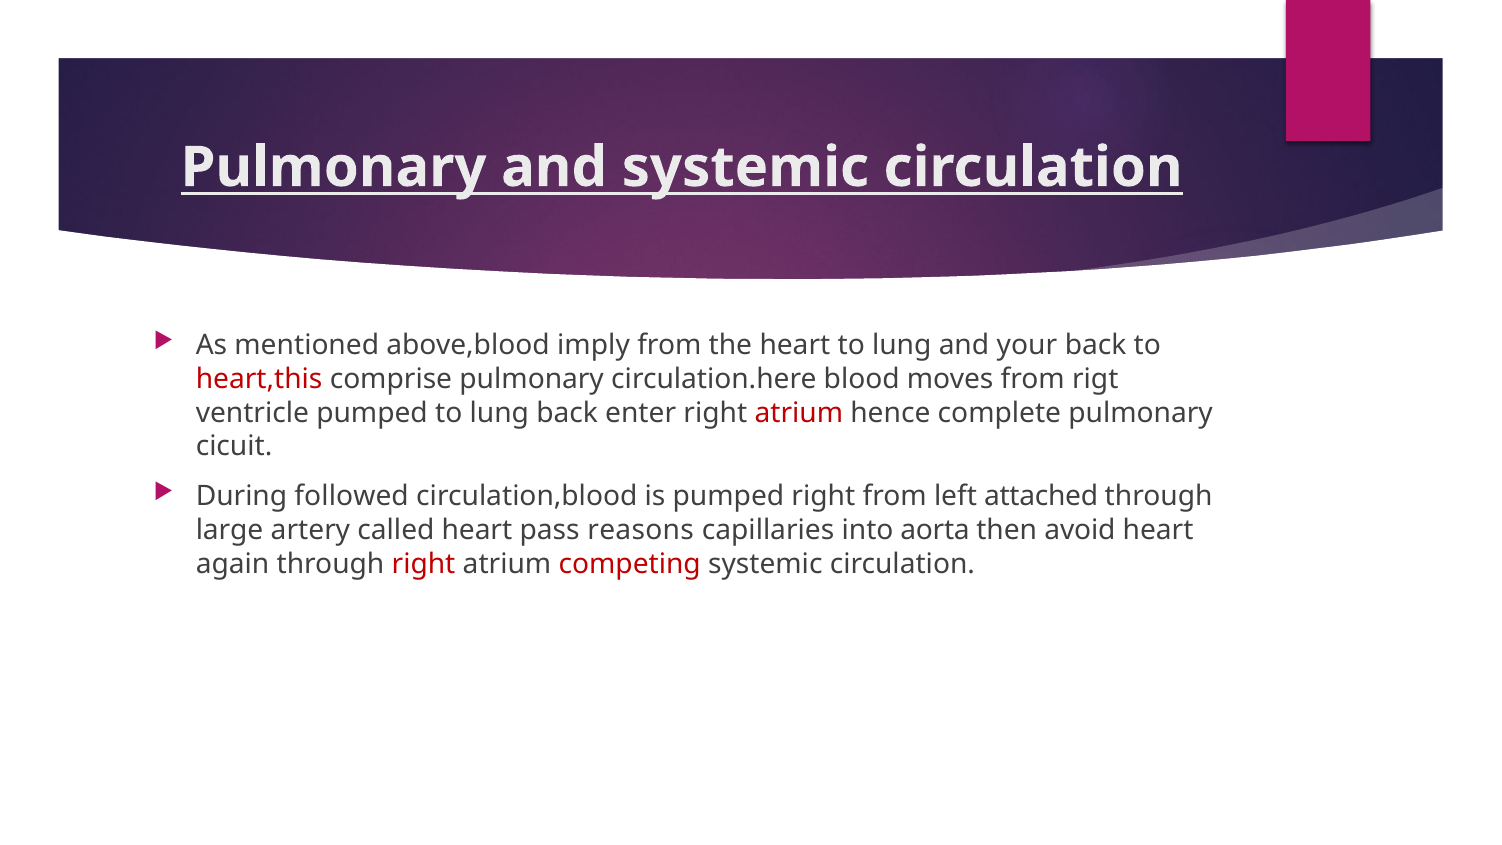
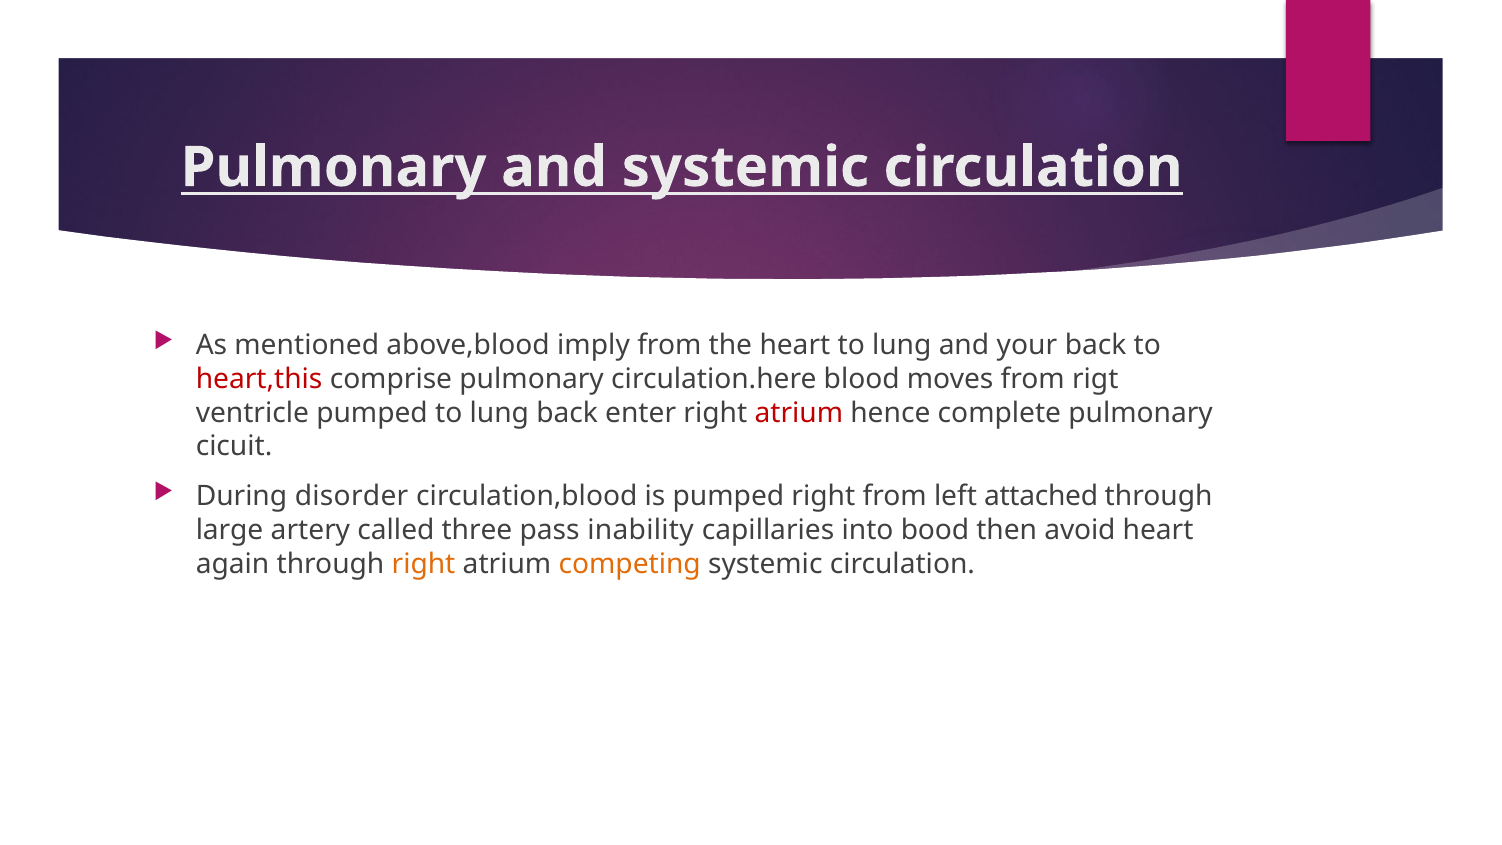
followed: followed -> disorder (352, 496)
called heart: heart -> three (477, 530)
reasons: reasons -> inability (641, 530)
aorta: aorta -> bood (935, 530)
right colour: red -> orange (424, 564)
competing colour: red -> orange (630, 564)
